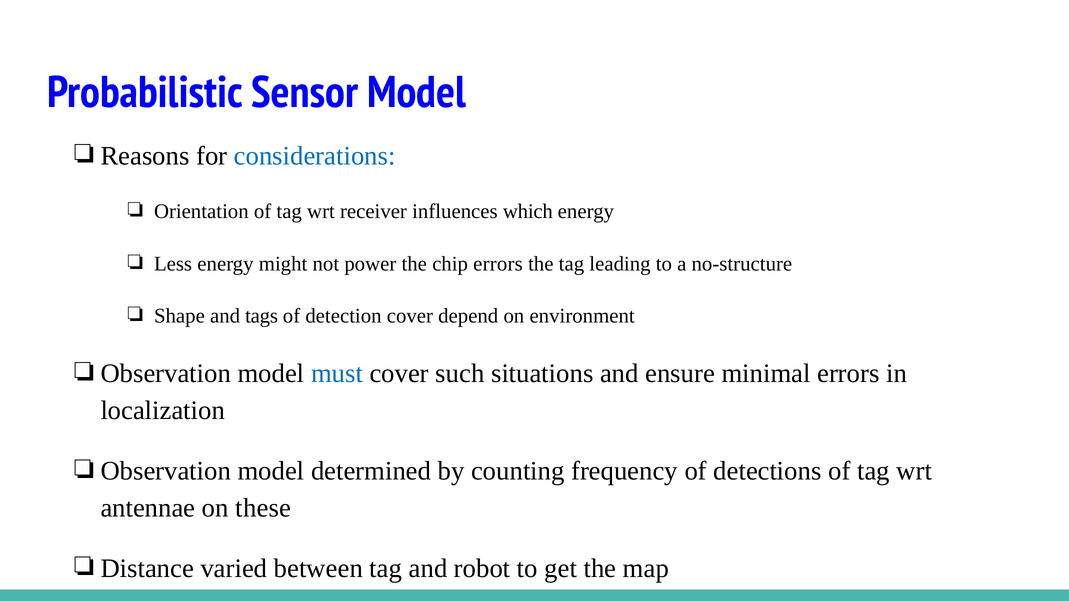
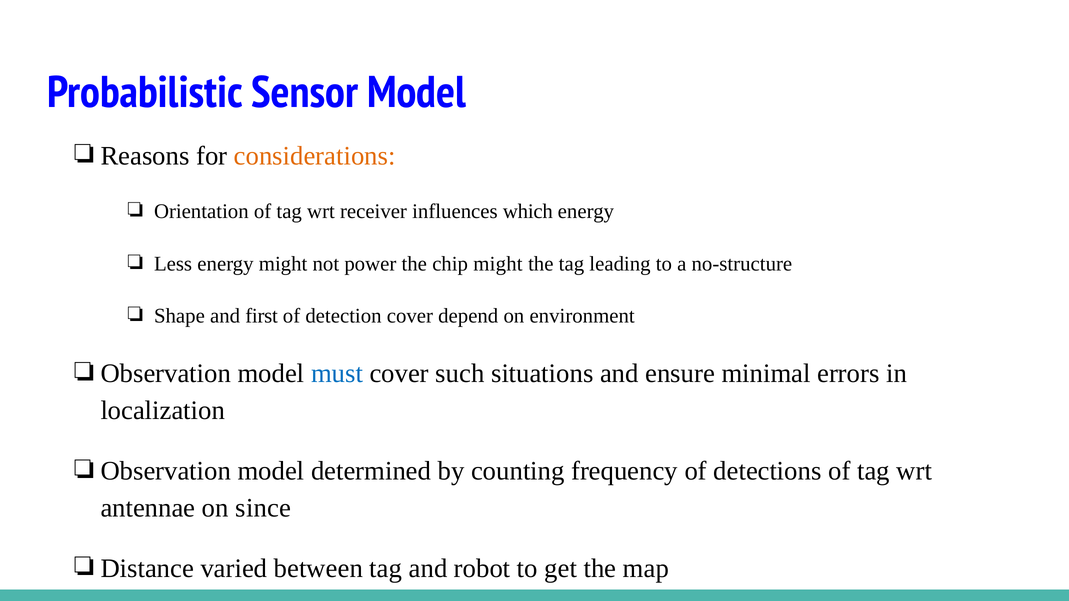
considerations colour: blue -> orange (315, 156)
chip errors: errors -> might (498, 264)
tags: tags -> first (262, 316)
these: these -> since (263, 508)
